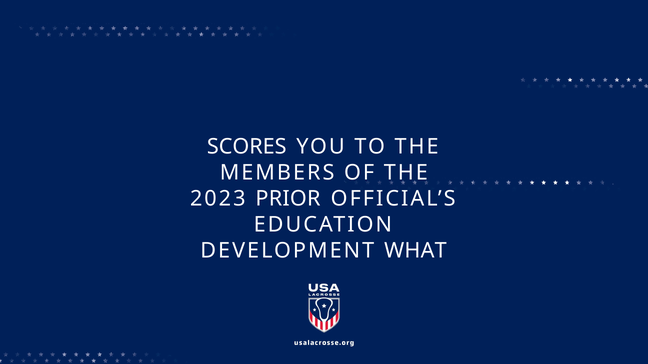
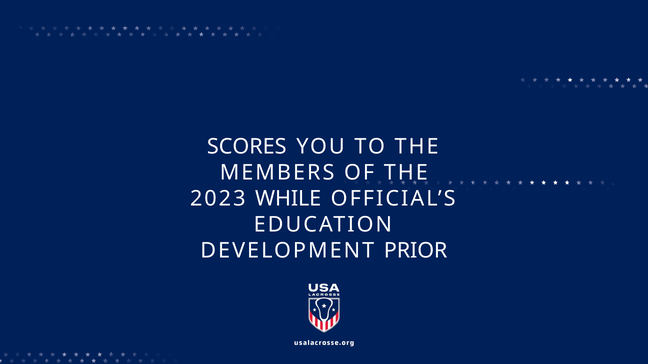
PRIOR: PRIOR -> WHILE (288, 199)
WHAT: WHAT -> PRIOR (416, 251)
